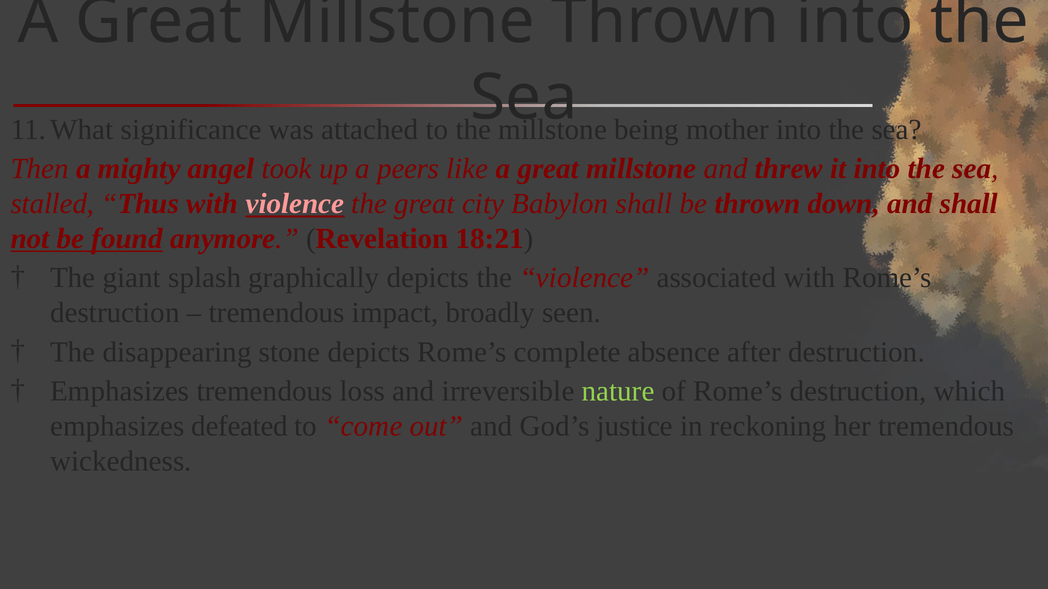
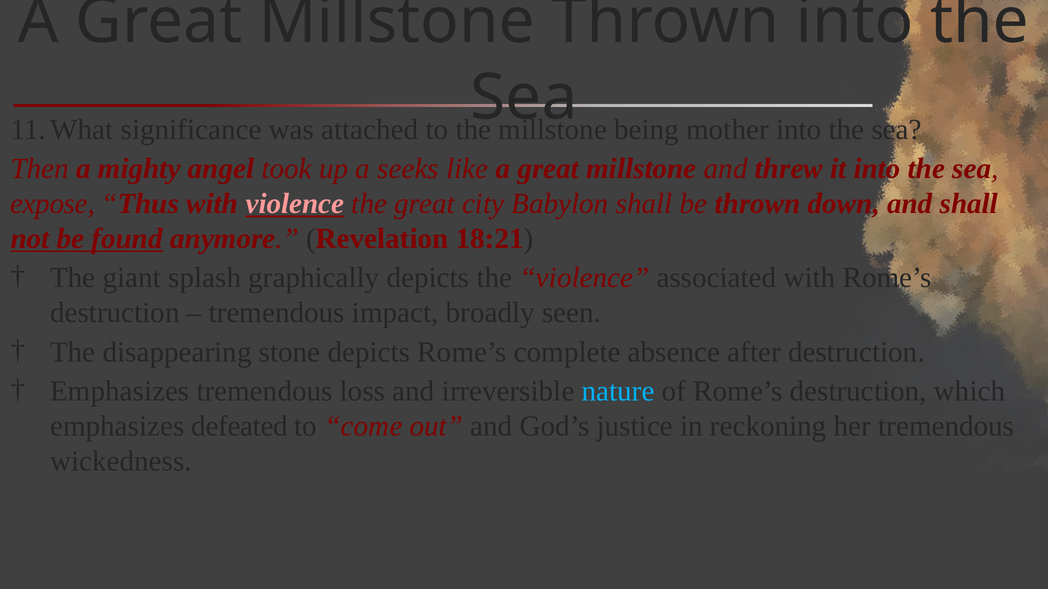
peers: peers -> seeks (408, 169)
stalled: stalled -> expose (53, 204)
nature colour: light green -> light blue (618, 392)
